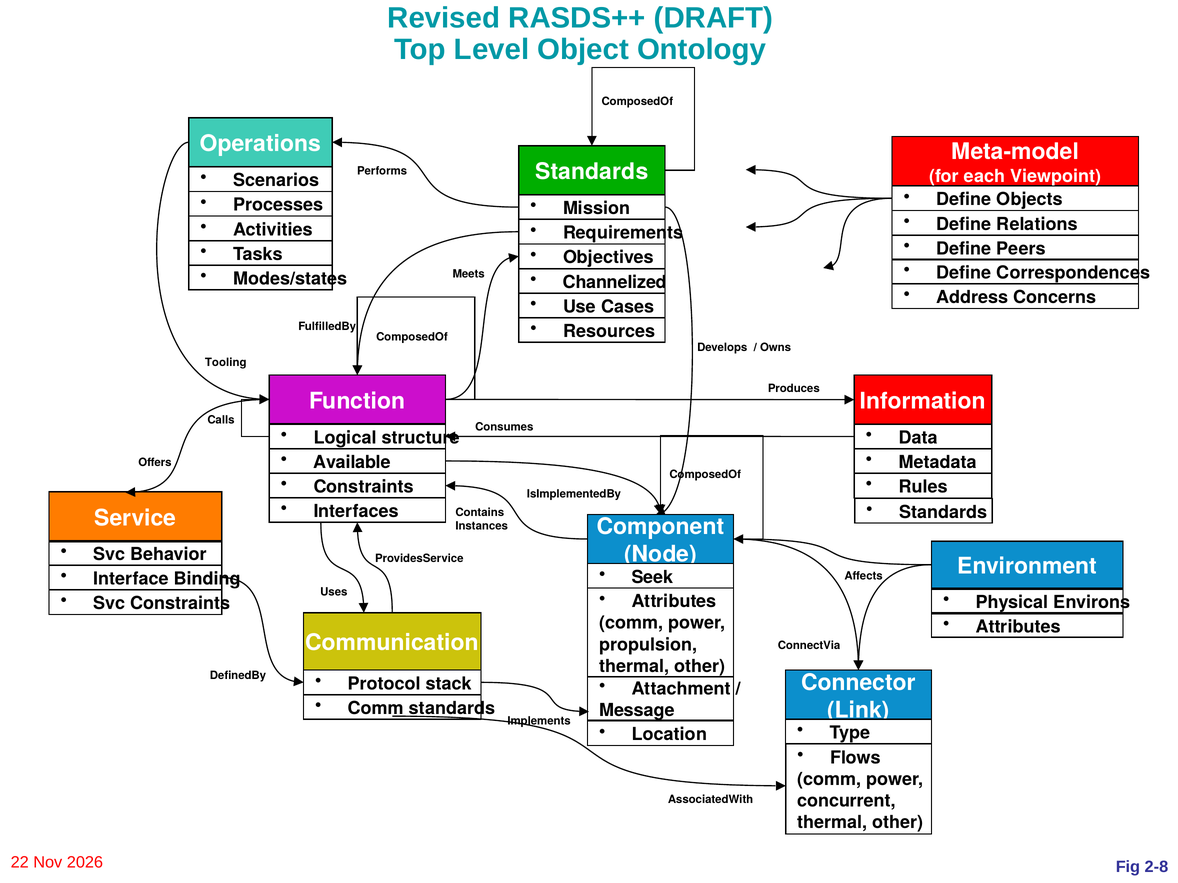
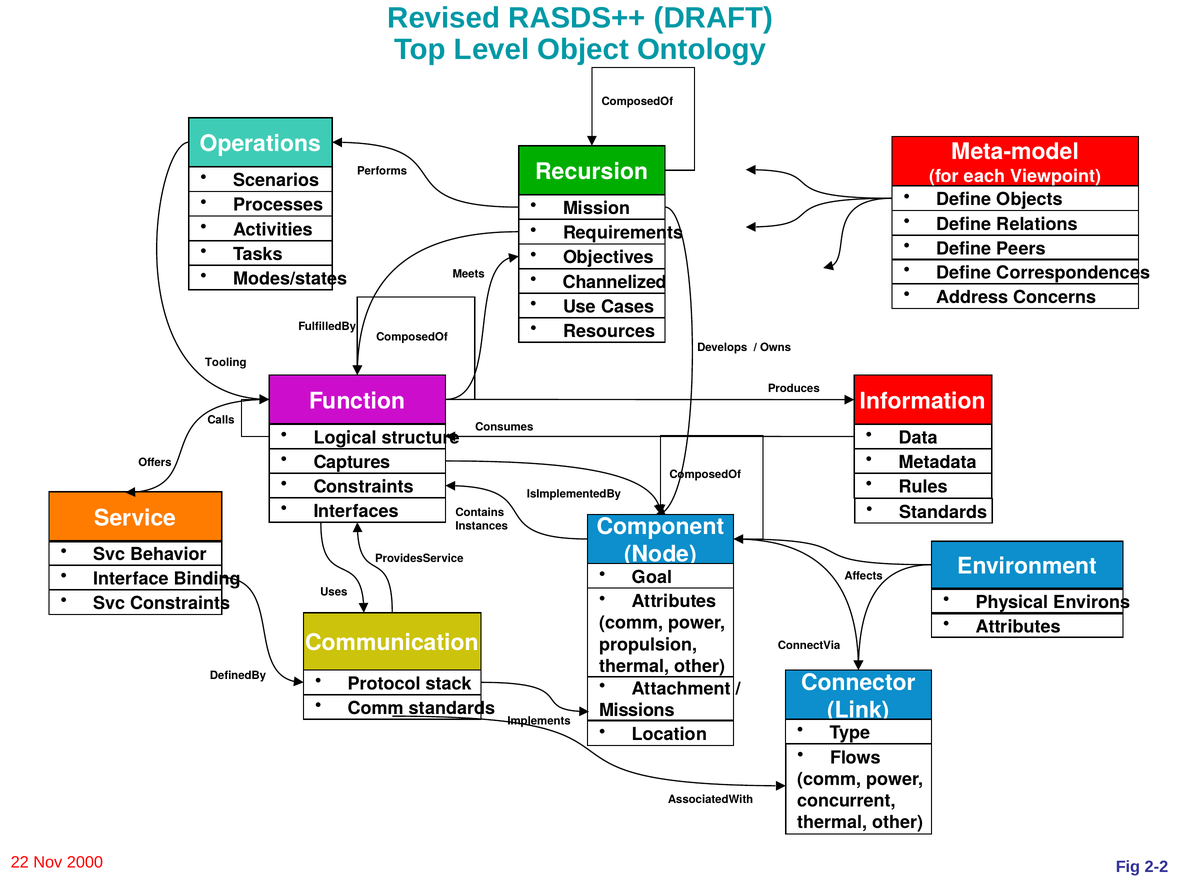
Standards: Standards -> Recursion (592, 172)
Available: Available -> Captures (352, 462)
Seek: Seek -> Goal (652, 577)
Message: Message -> Missions (637, 711)
2026: 2026 -> 2000 (85, 863)
2-8: 2-8 -> 2-2 (1156, 867)
